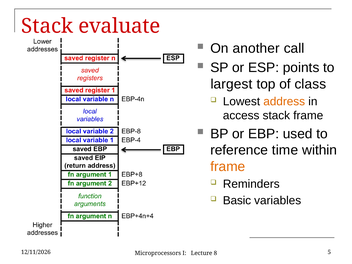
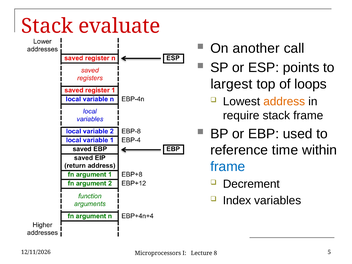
class: class -> loops (311, 84)
access: access -> require (241, 116)
frame colour: orange -> blue (228, 167)
Reminders: Reminders -> Decrement (251, 184)
Basic: Basic -> Index (237, 201)
